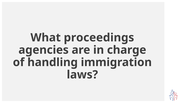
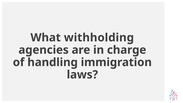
proceedings: proceedings -> withholding (99, 38)
